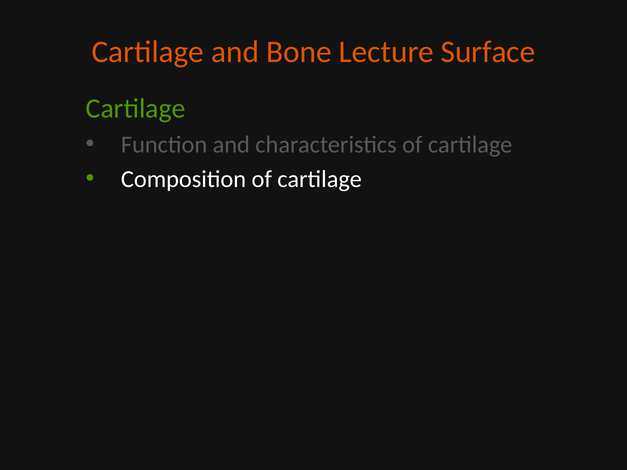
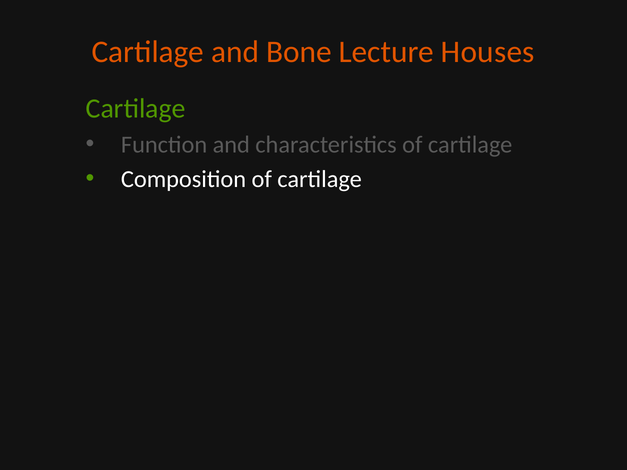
Surface: Surface -> Houses (488, 52)
